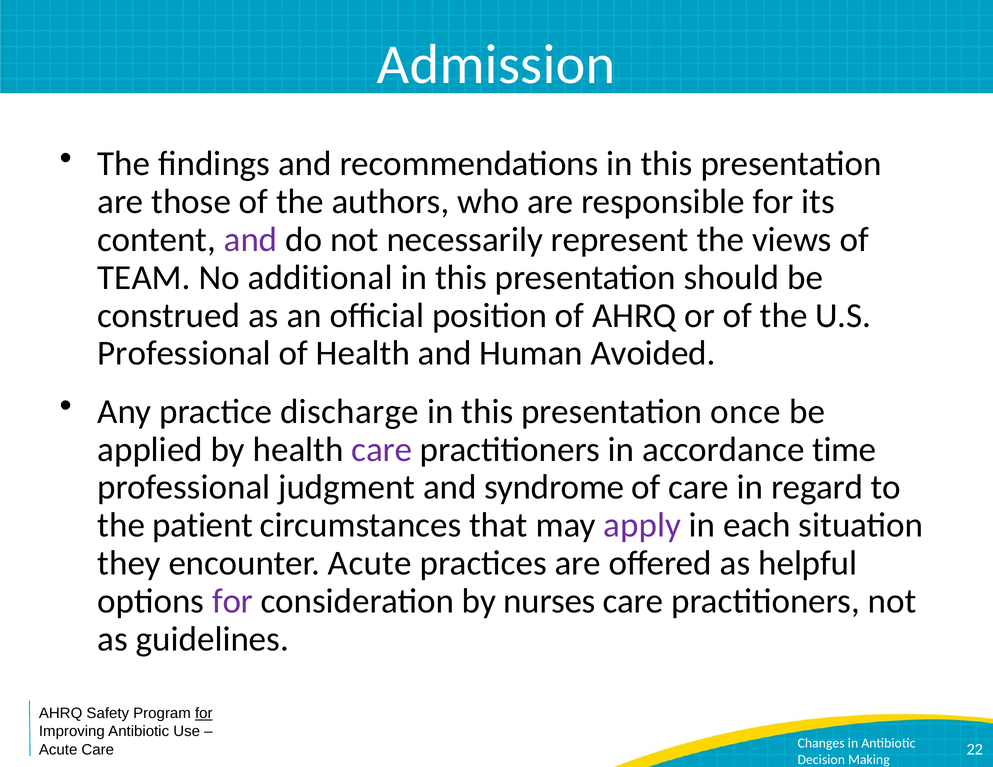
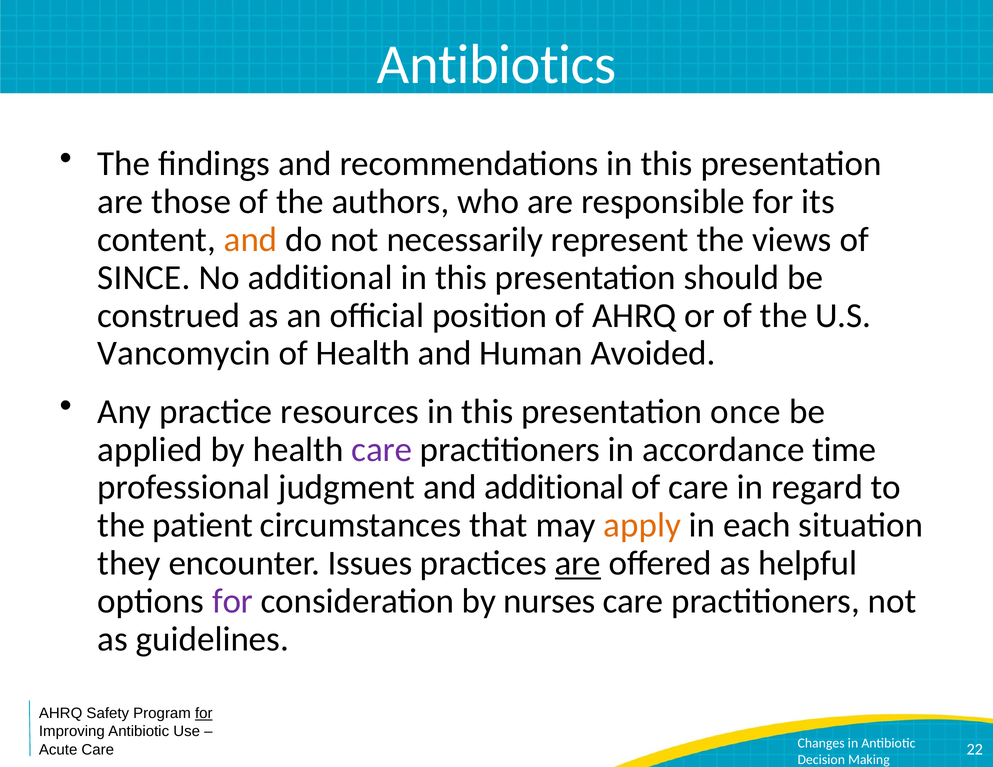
Admission: Admission -> Antibiotics (497, 64)
and colour: purple -> orange (251, 240)
TEAM: TEAM -> SINCE (144, 278)
Professional: Professional -> Vancomycin (184, 354)
discharge: discharge -> resources (350, 412)
and syndrome: syndrome -> additional (554, 488)
apply colour: purple -> orange (642, 526)
encounter Acute: Acute -> Issues (370, 563)
are underline: none -> present (578, 563)
